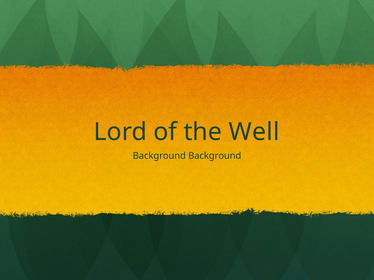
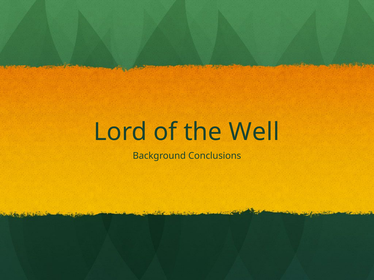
Background Background: Background -> Conclusions (215, 156)
